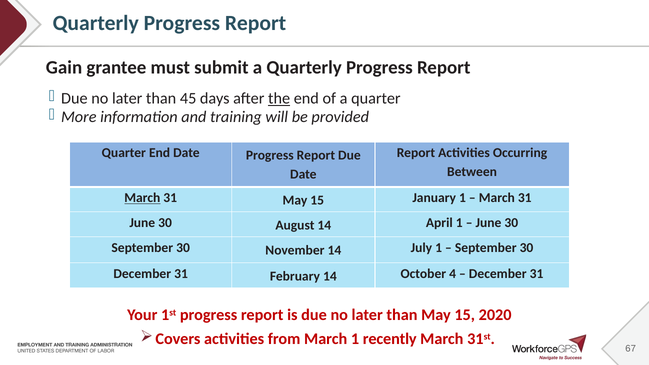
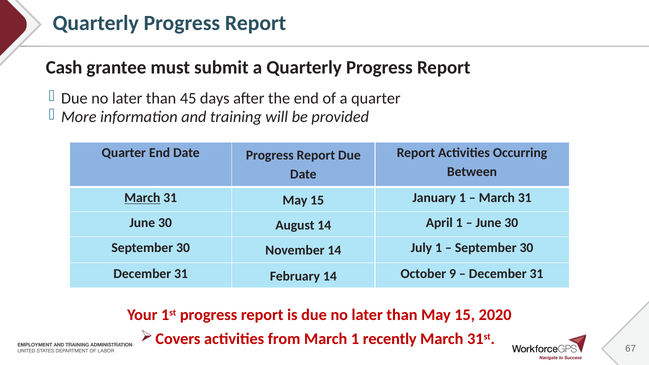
Gain: Gain -> Cash (64, 68)
the underline: present -> none (279, 99)
4: 4 -> 9 (453, 274)
